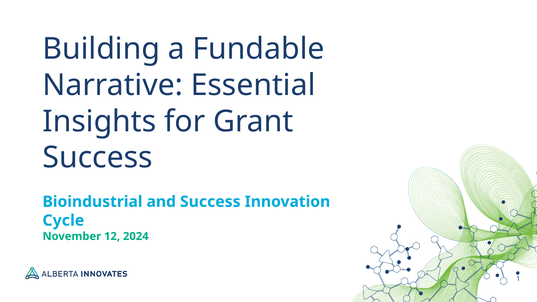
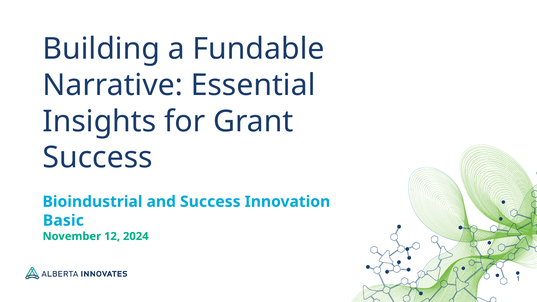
Cycle: Cycle -> Basic (63, 221)
